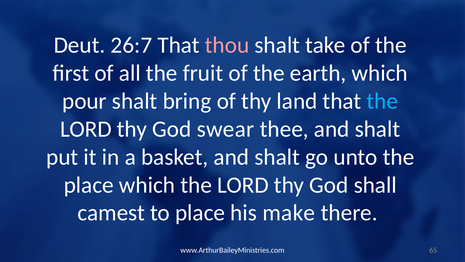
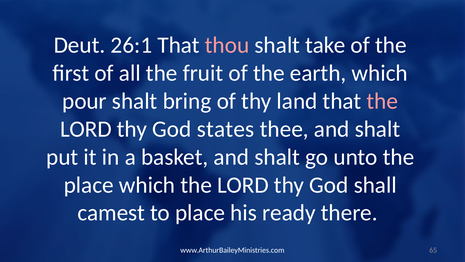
26:7: 26:7 -> 26:1 (131, 45)
the colour: light blue -> pink (382, 101)
swear: swear -> states (225, 129)
make: make -> ready (289, 213)
